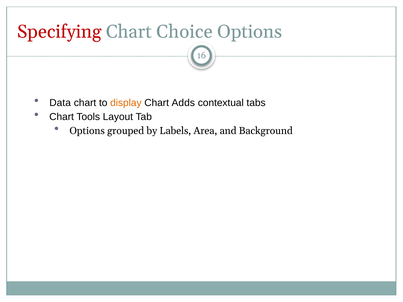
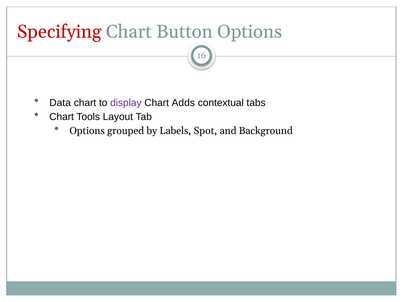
Choice: Choice -> Button (185, 32)
display colour: orange -> purple (126, 103)
Area: Area -> Spot (205, 131)
